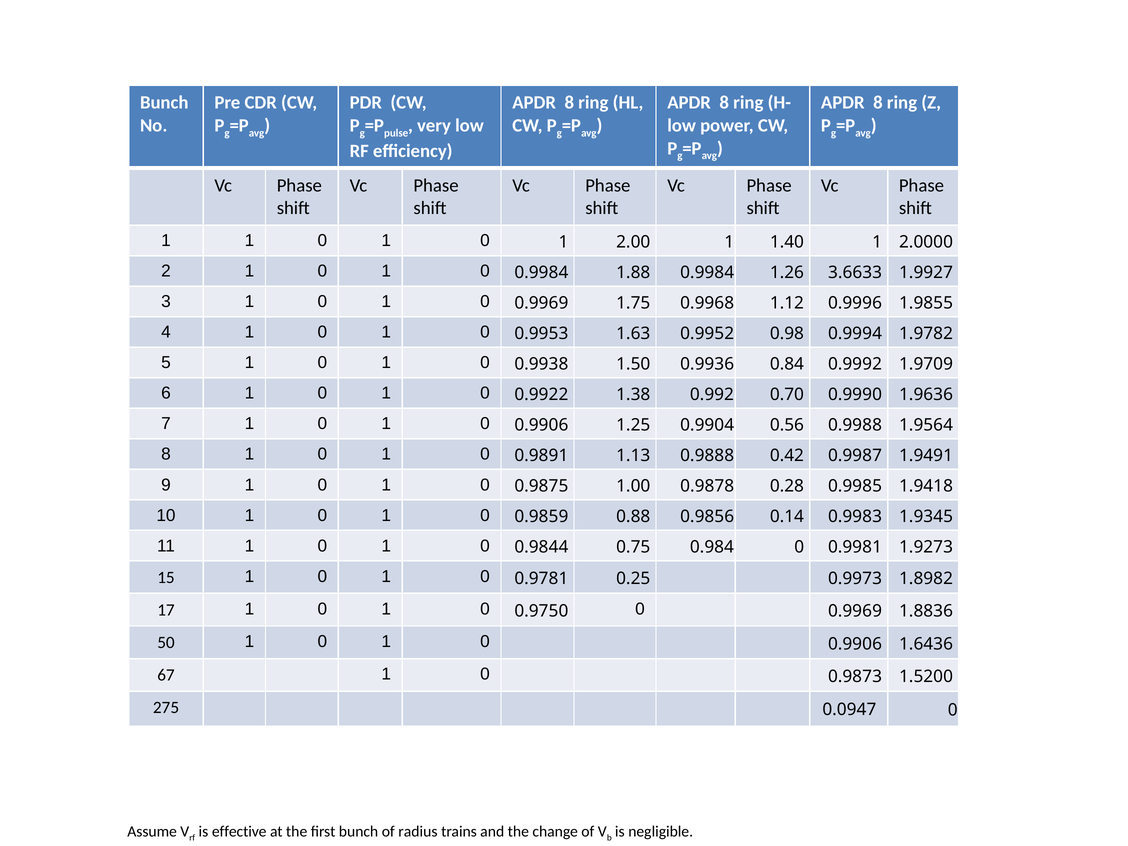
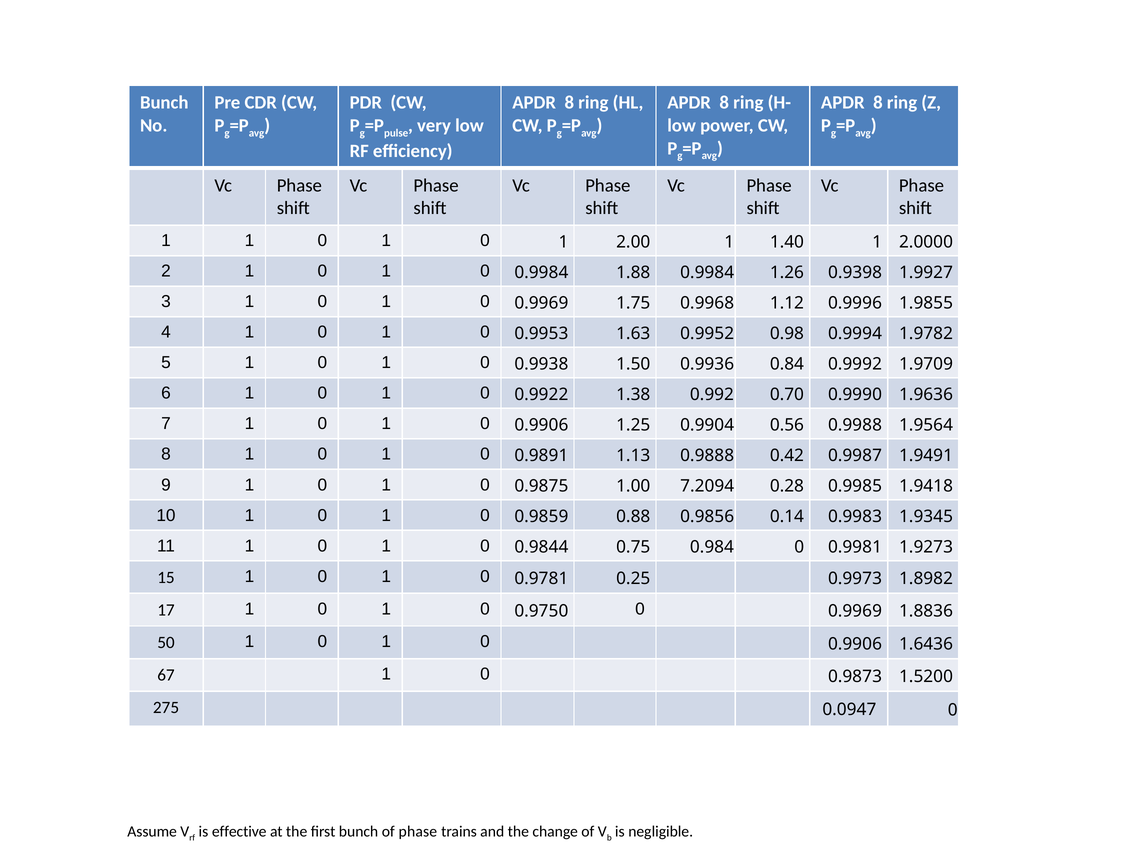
3.6633: 3.6633 -> 0.9398 (855, 273)
0.9878: 0.9878 -> 7.2094 (707, 486)
of radius: radius -> phase (418, 832)
